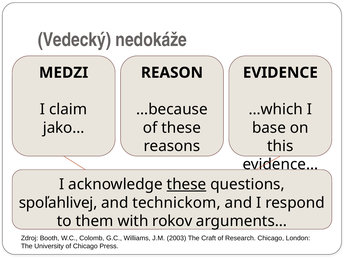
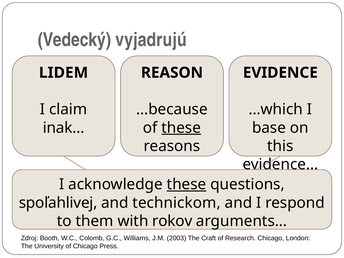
nedokáže: nedokáže -> vyjadrujú (151, 40)
MEDZI: MEDZI -> LIDEM (64, 73)
jako…: jako… -> inak… (64, 128)
these underline: none -> present (181, 128)
